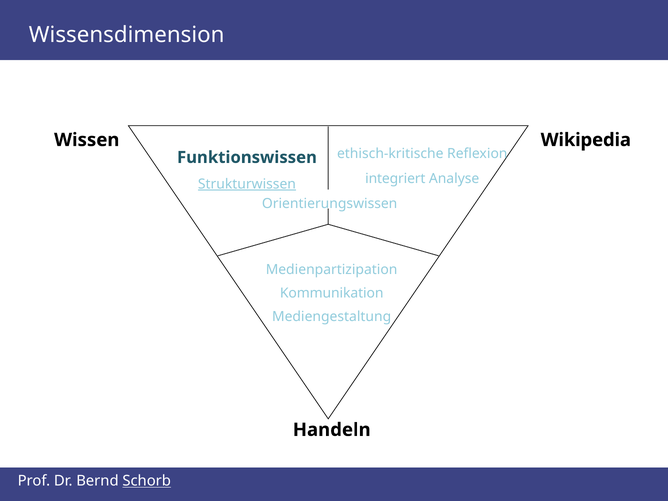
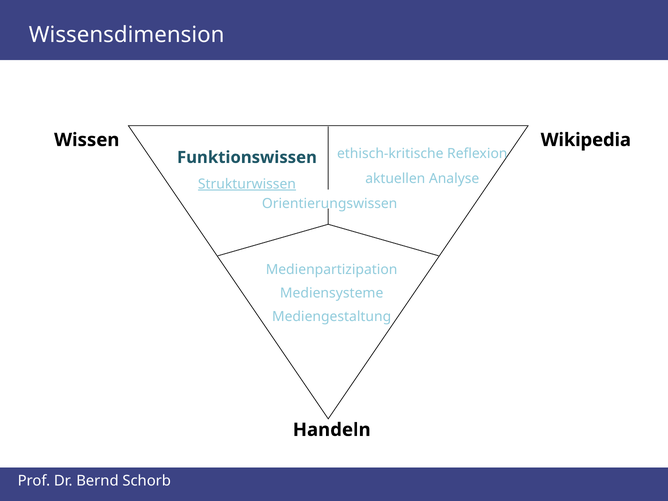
integriert: integriert -> aktuellen (395, 179)
Kommunikation: Kommunikation -> Mediensysteme (332, 293)
Schorb underline: present -> none (147, 481)
